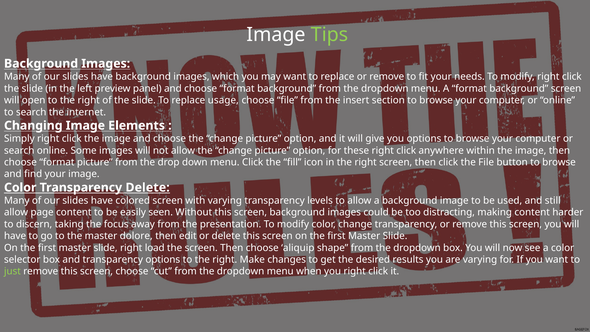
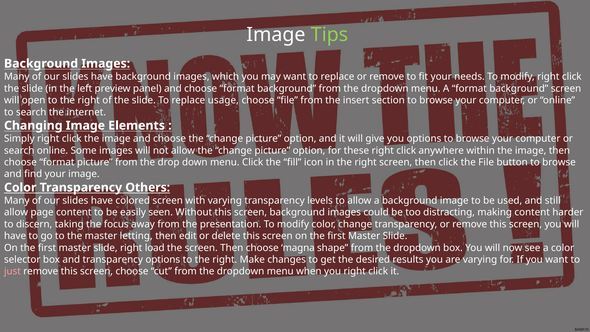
Transparency Delete: Delete -> Others (148, 187)
dolore: dolore -> letting (136, 236)
aliquip: aliquip -> magna (298, 248)
just colour: light green -> pink (12, 271)
